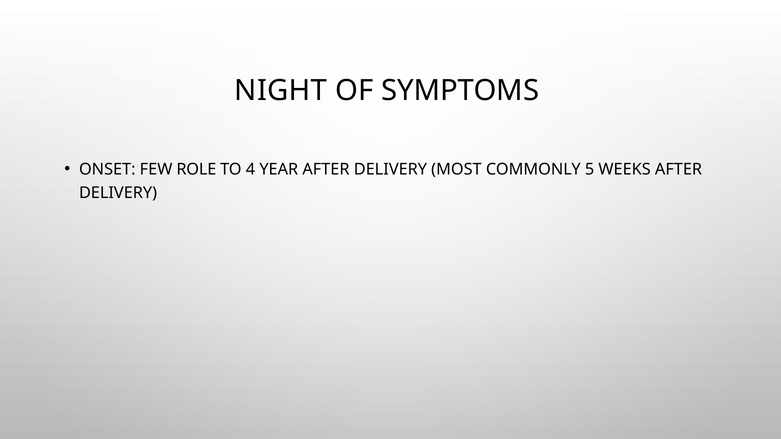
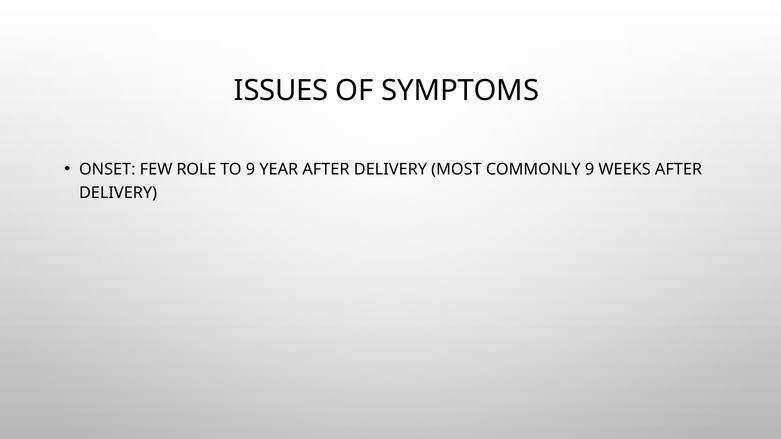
NIGHT: NIGHT -> ISSUES (281, 91)
TO 4: 4 -> 9 (250, 169)
COMMONLY 5: 5 -> 9 (590, 169)
